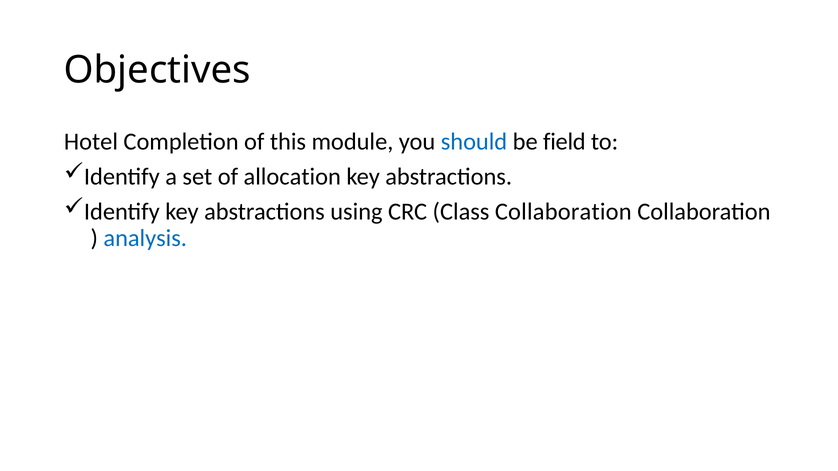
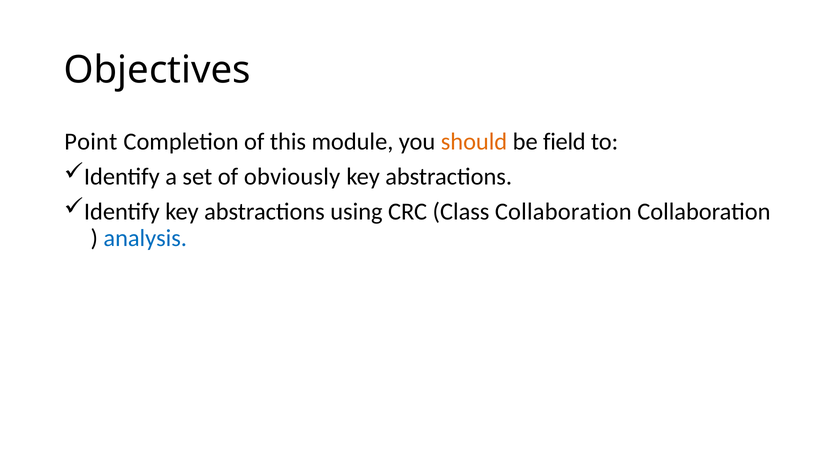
Hotel: Hotel -> Point (91, 142)
should colour: blue -> orange (474, 142)
allocation: allocation -> obviously (292, 177)
